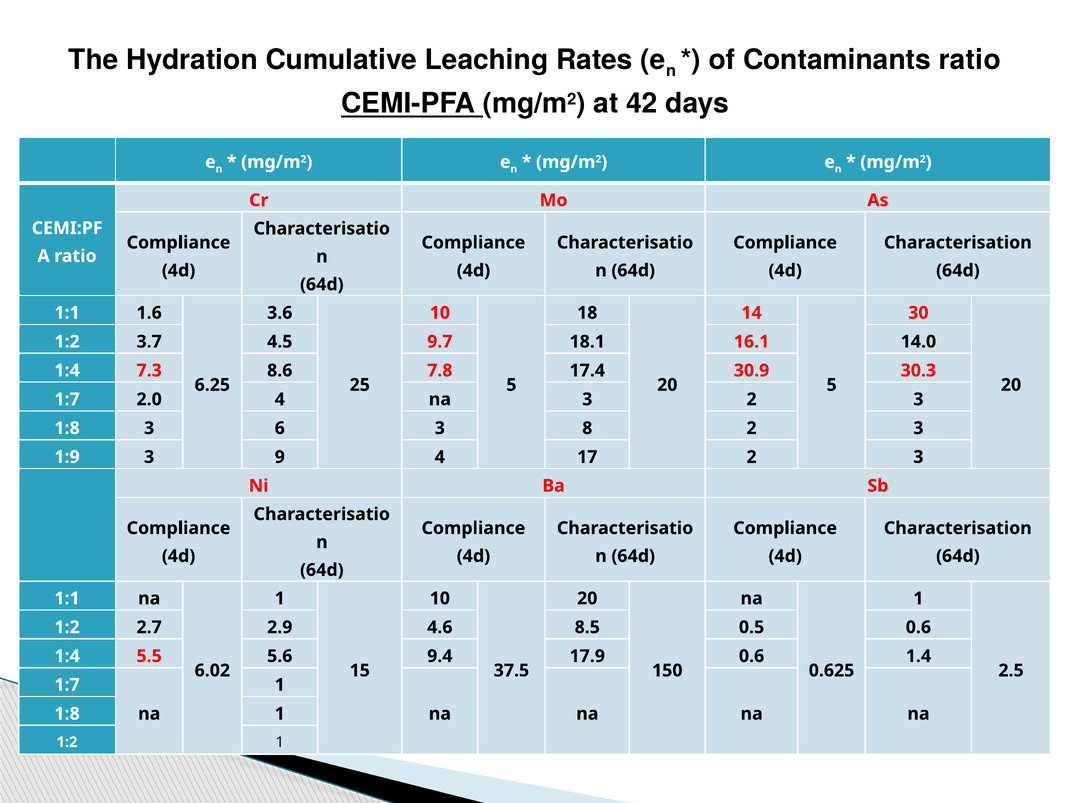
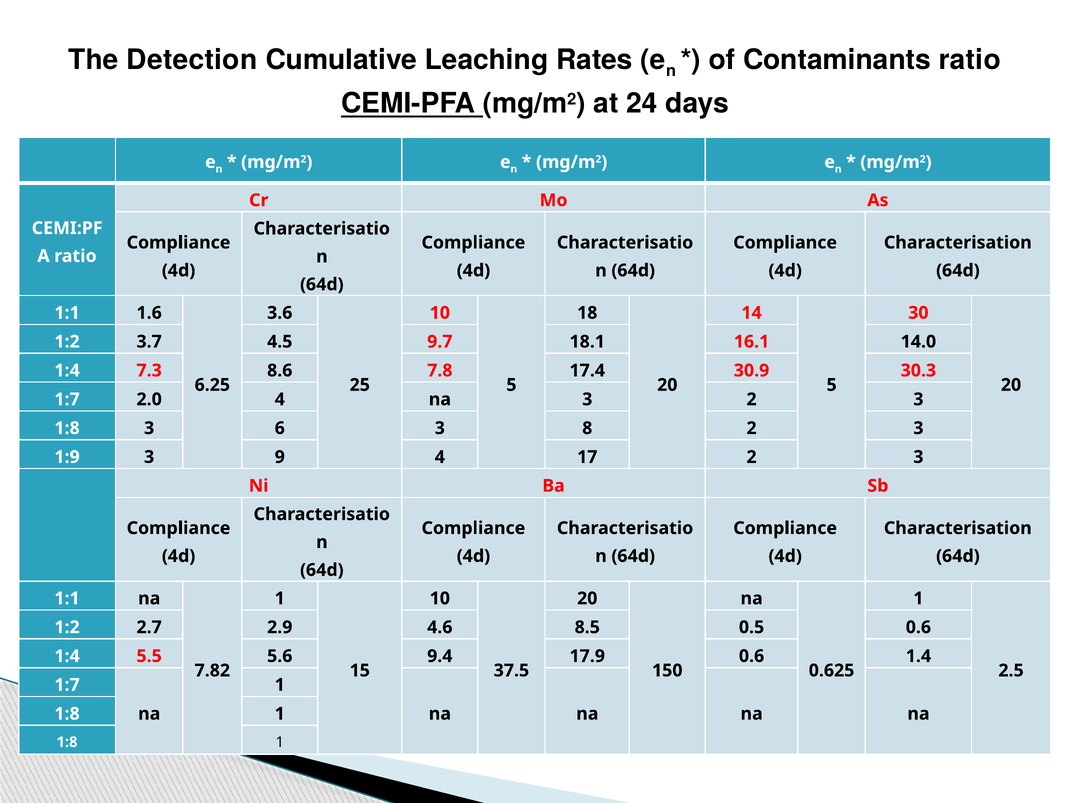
Hydration: Hydration -> Detection (192, 60)
42: 42 -> 24 (642, 104)
6.02: 6.02 -> 7.82 (212, 670)
1:2: 1:2 -> 1:8 (67, 742)
